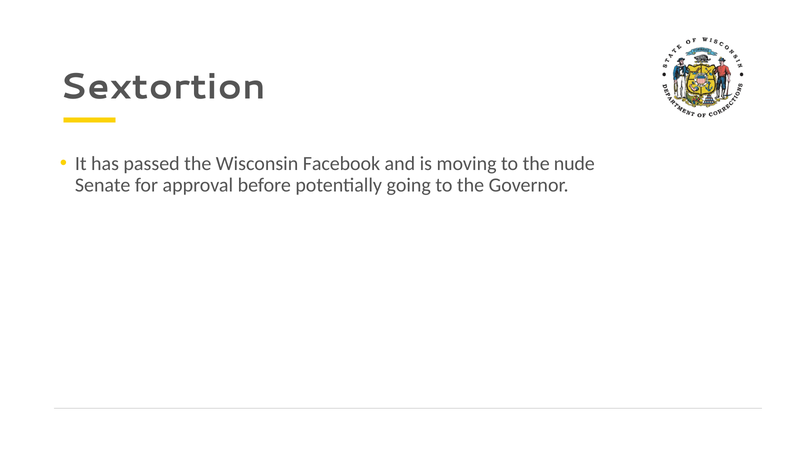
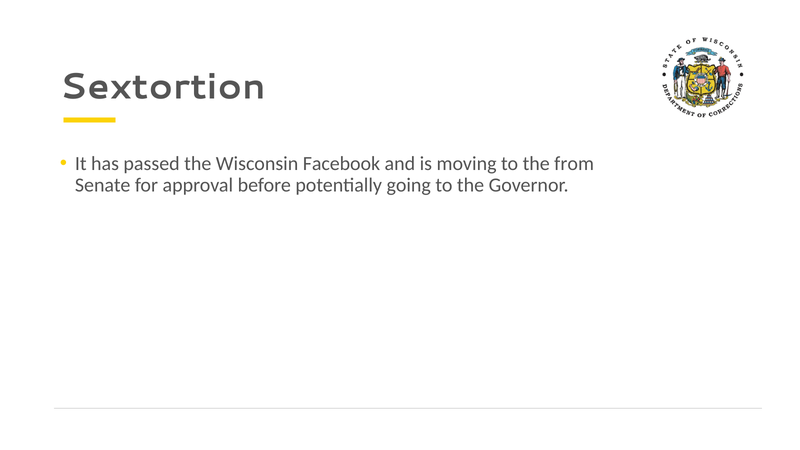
nude: nude -> from (574, 164)
